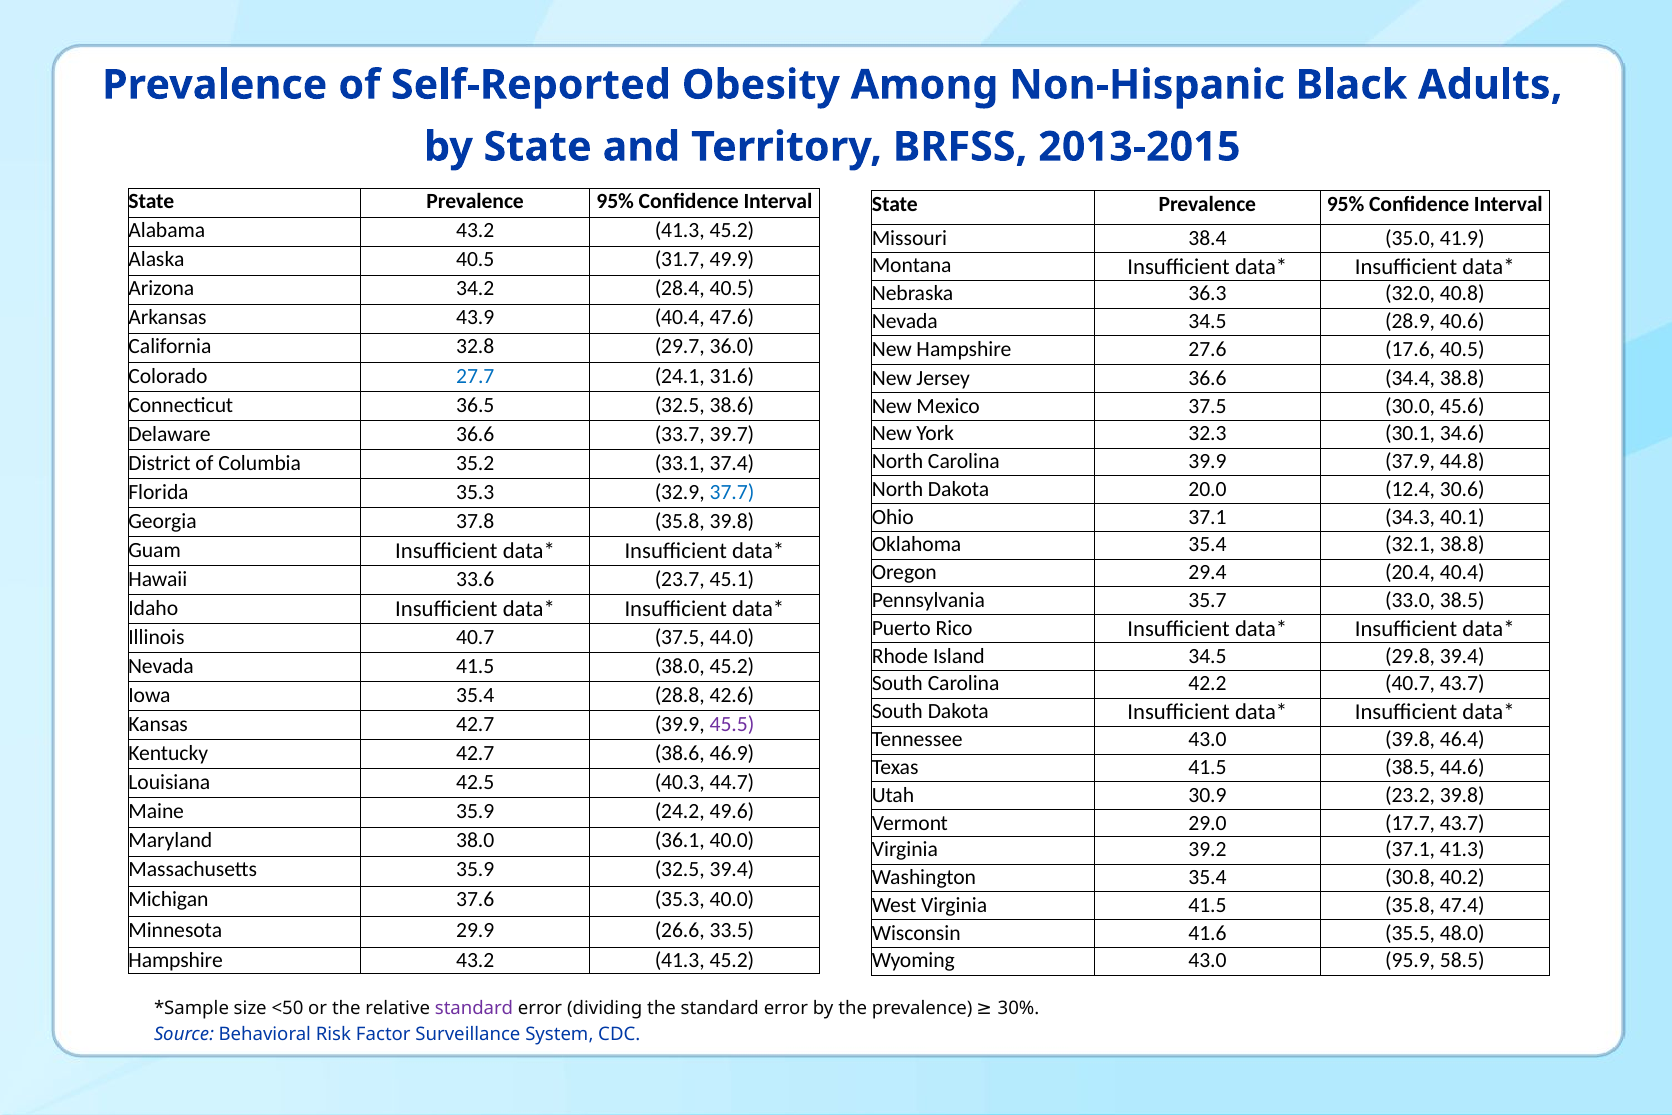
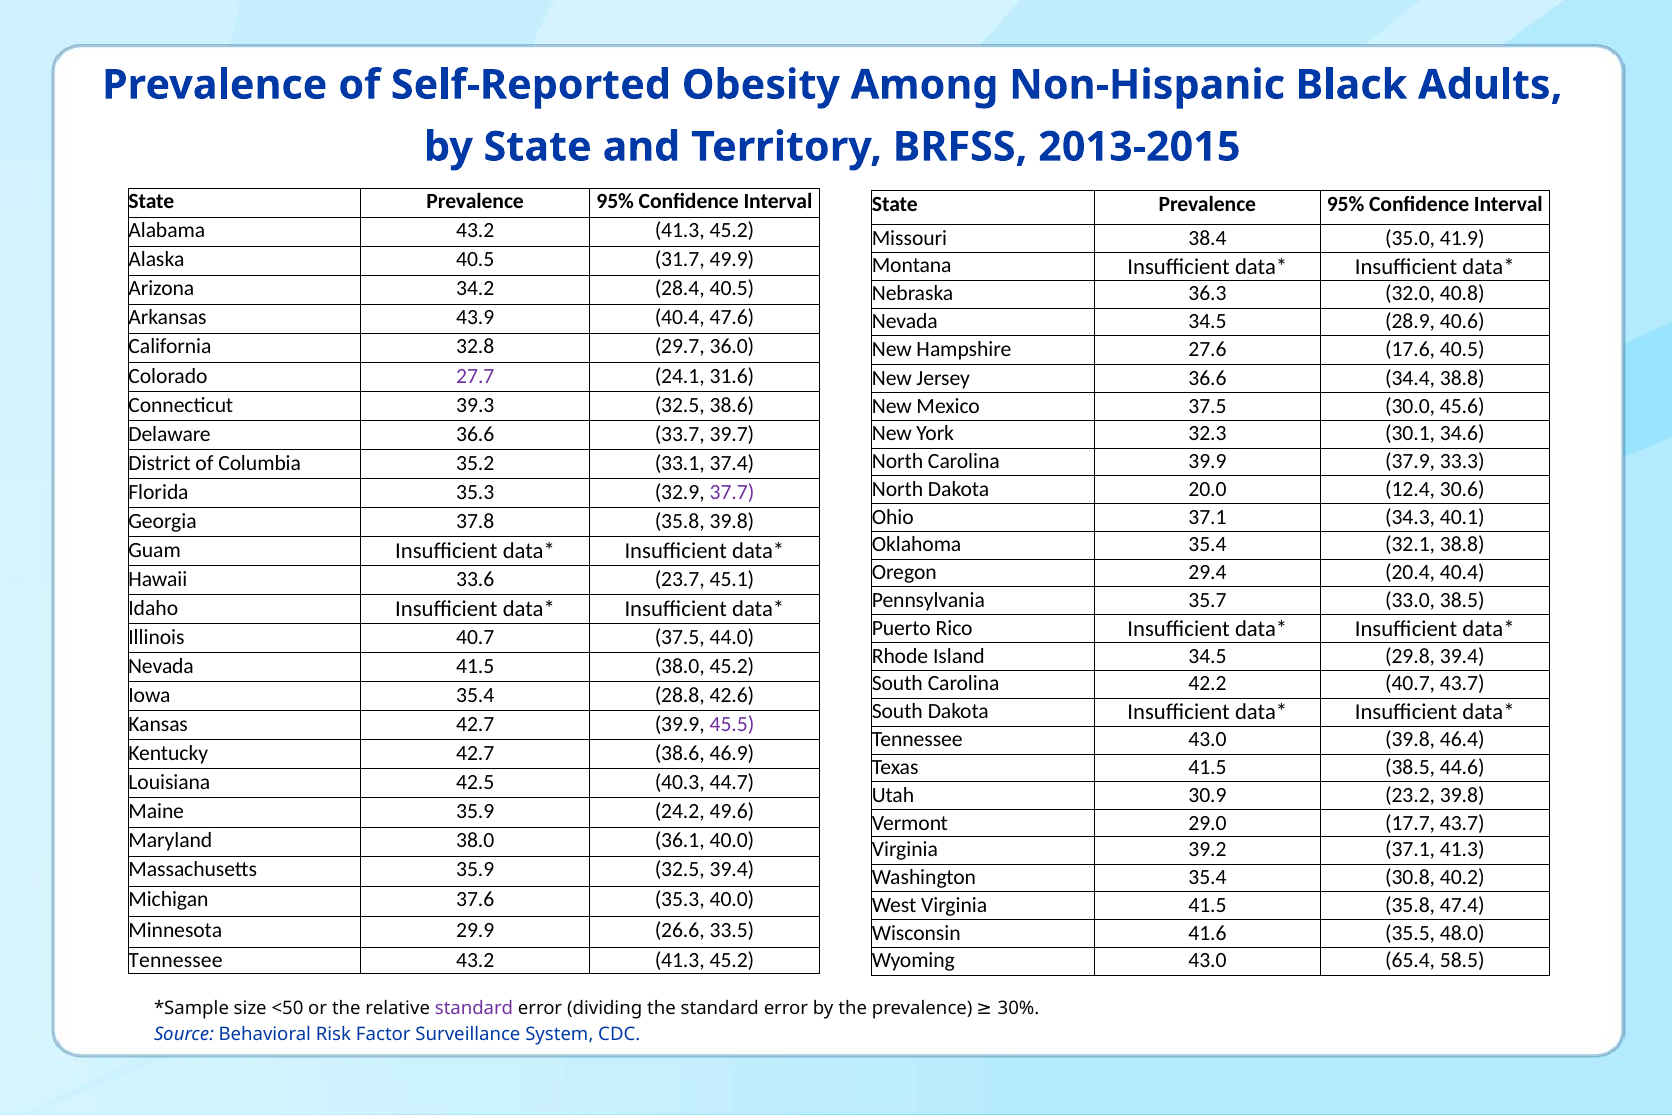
27.7 colour: blue -> purple (475, 376)
36.5: 36.5 -> 39.3 (475, 405)
44.8: 44.8 -> 33.3 (1462, 461)
37.7 colour: blue -> purple (732, 492)
Hampshire: Hampshire -> Tennessee (176, 960)
95.9: 95.9 -> 65.4 (1410, 960)
